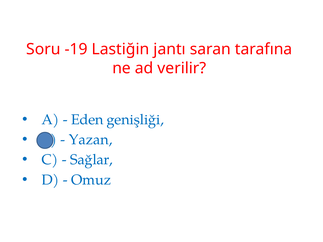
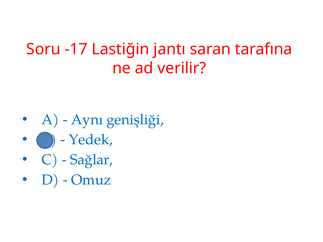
-19: -19 -> -17 (76, 49)
Eden: Eden -> Aynı (87, 120)
Yazan: Yazan -> Yedek (91, 140)
